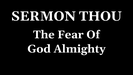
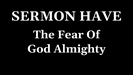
THOU: THOU -> HAVE (100, 16)
